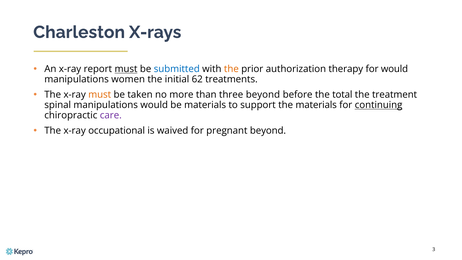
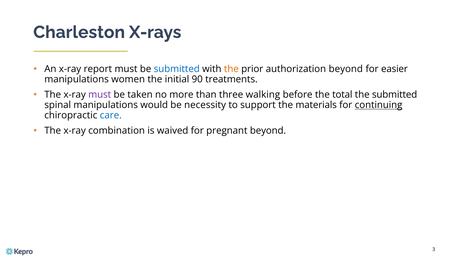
must underline: present -> none (126, 69)
authorization therapy: therapy -> beyond (346, 69)
for would: would -> easier (394, 69)
62: 62 -> 90 (197, 79)
must colour: orange -> purple (100, 95)
three beyond: beyond -> walking (263, 95)
the treatment: treatment -> submitted (395, 95)
be materials: materials -> necessity (205, 105)
care colour: purple -> blue (111, 115)
occupational: occupational -> combination (117, 131)
